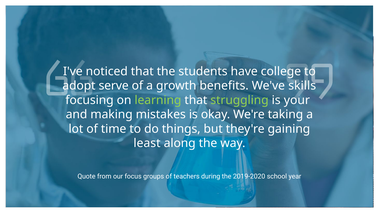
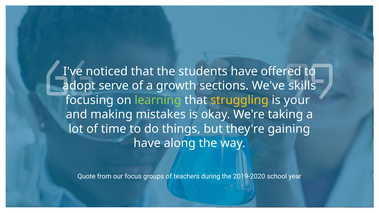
college: college -> offered (281, 71)
benefits: benefits -> sections (224, 86)
struggling colour: light green -> yellow (240, 100)
least: least -> have (147, 143)
